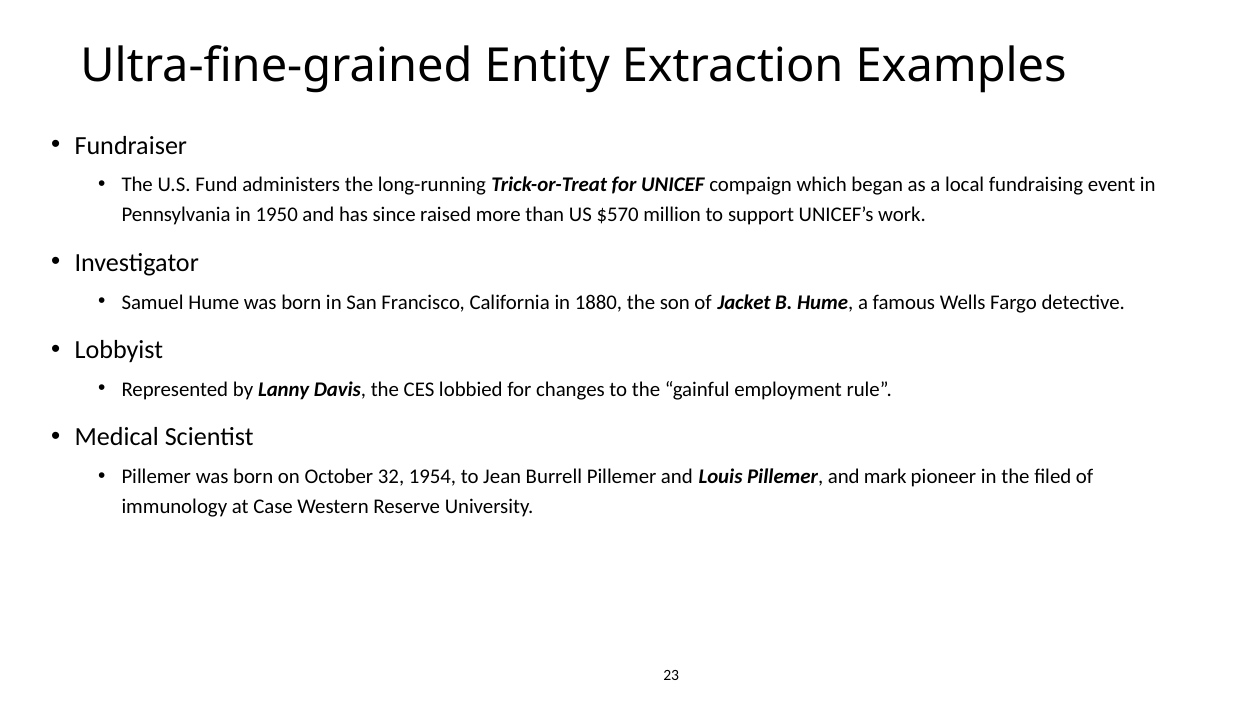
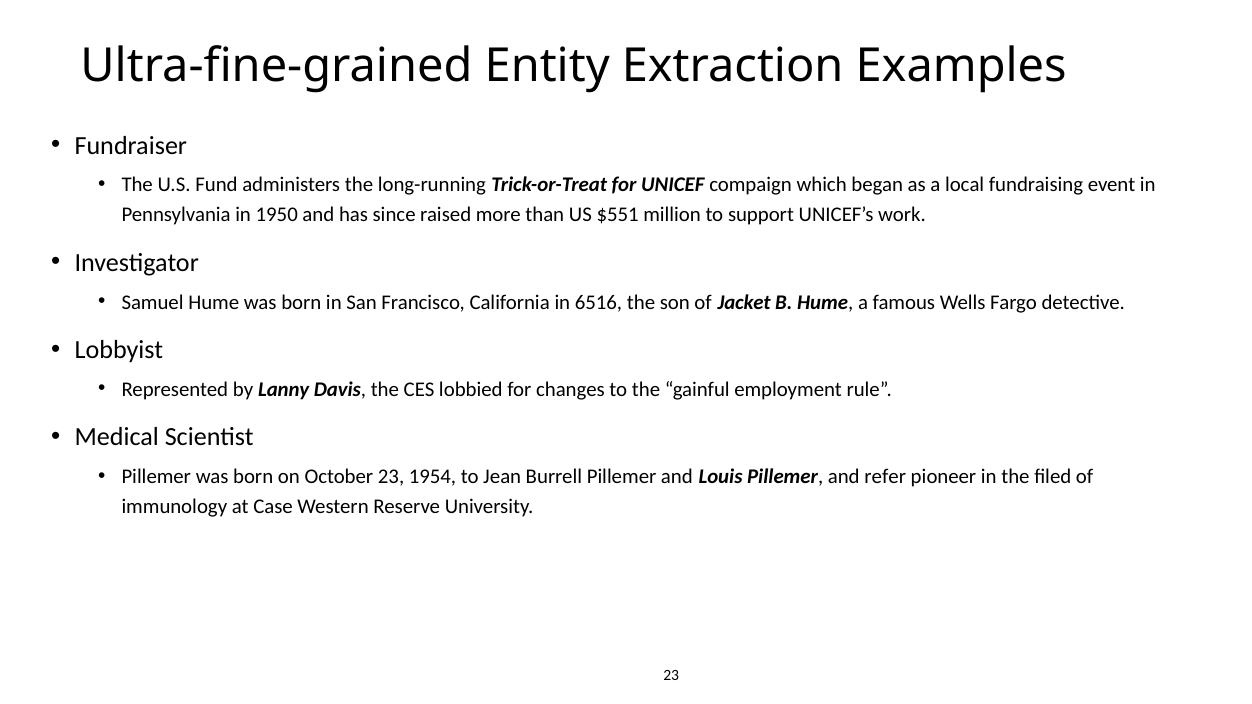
$570: $570 -> $551 (618, 215)
1880: 1880 -> 6516 (598, 302)
October 32: 32 -> 23 (391, 477)
mark: mark -> refer (885, 477)
